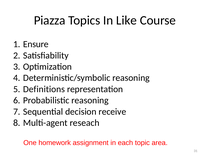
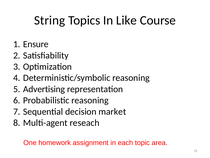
Piazza: Piazza -> String (50, 20)
Definitions: Definitions -> Advertising (44, 89)
receive: receive -> market (112, 111)
